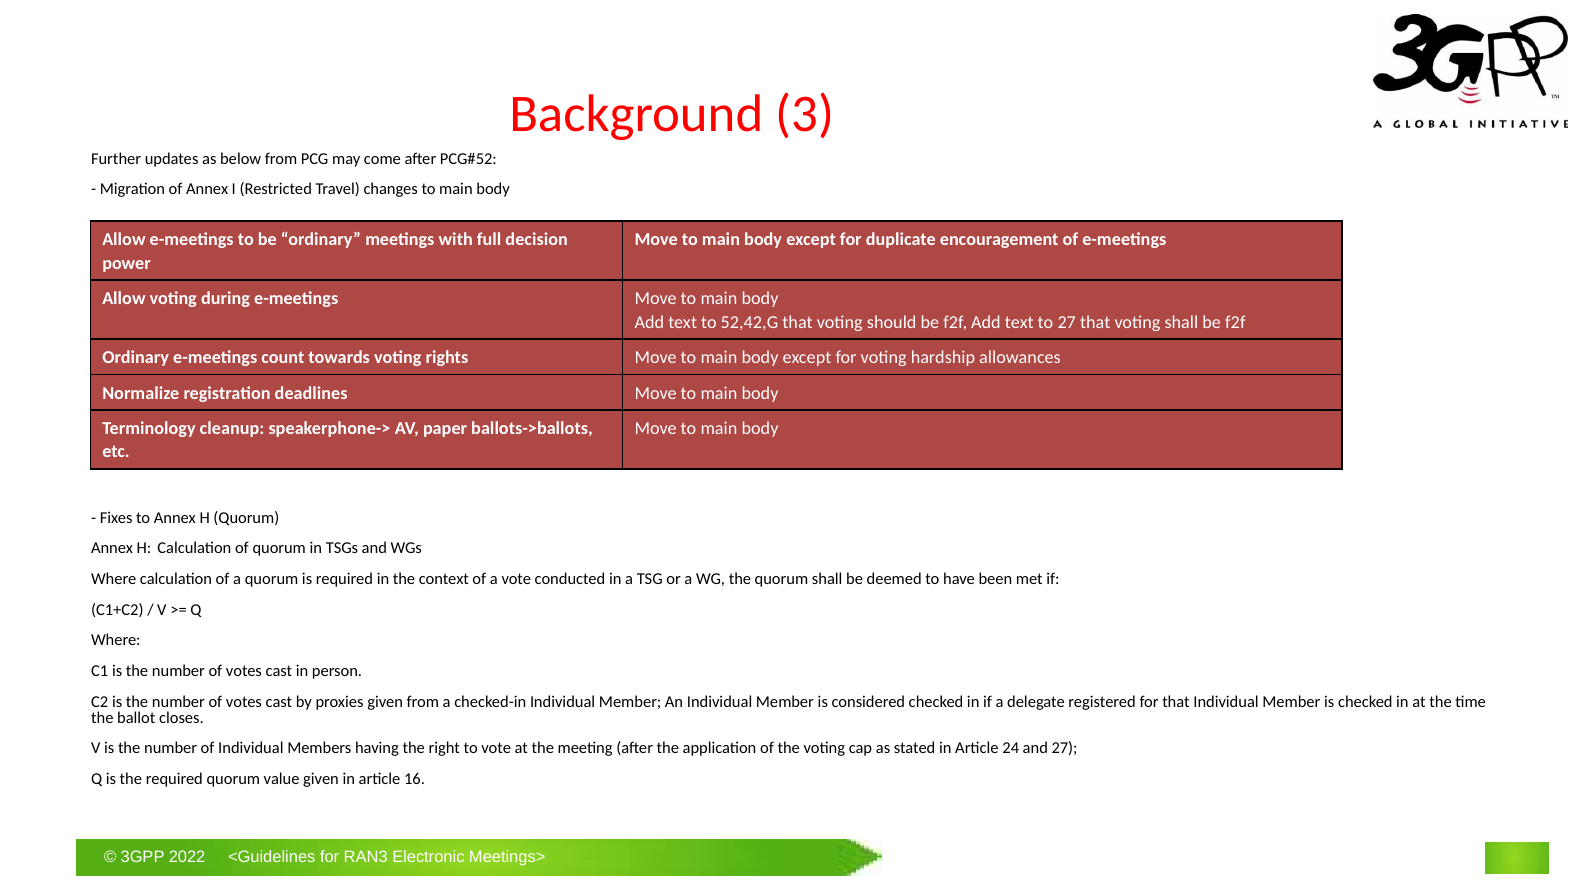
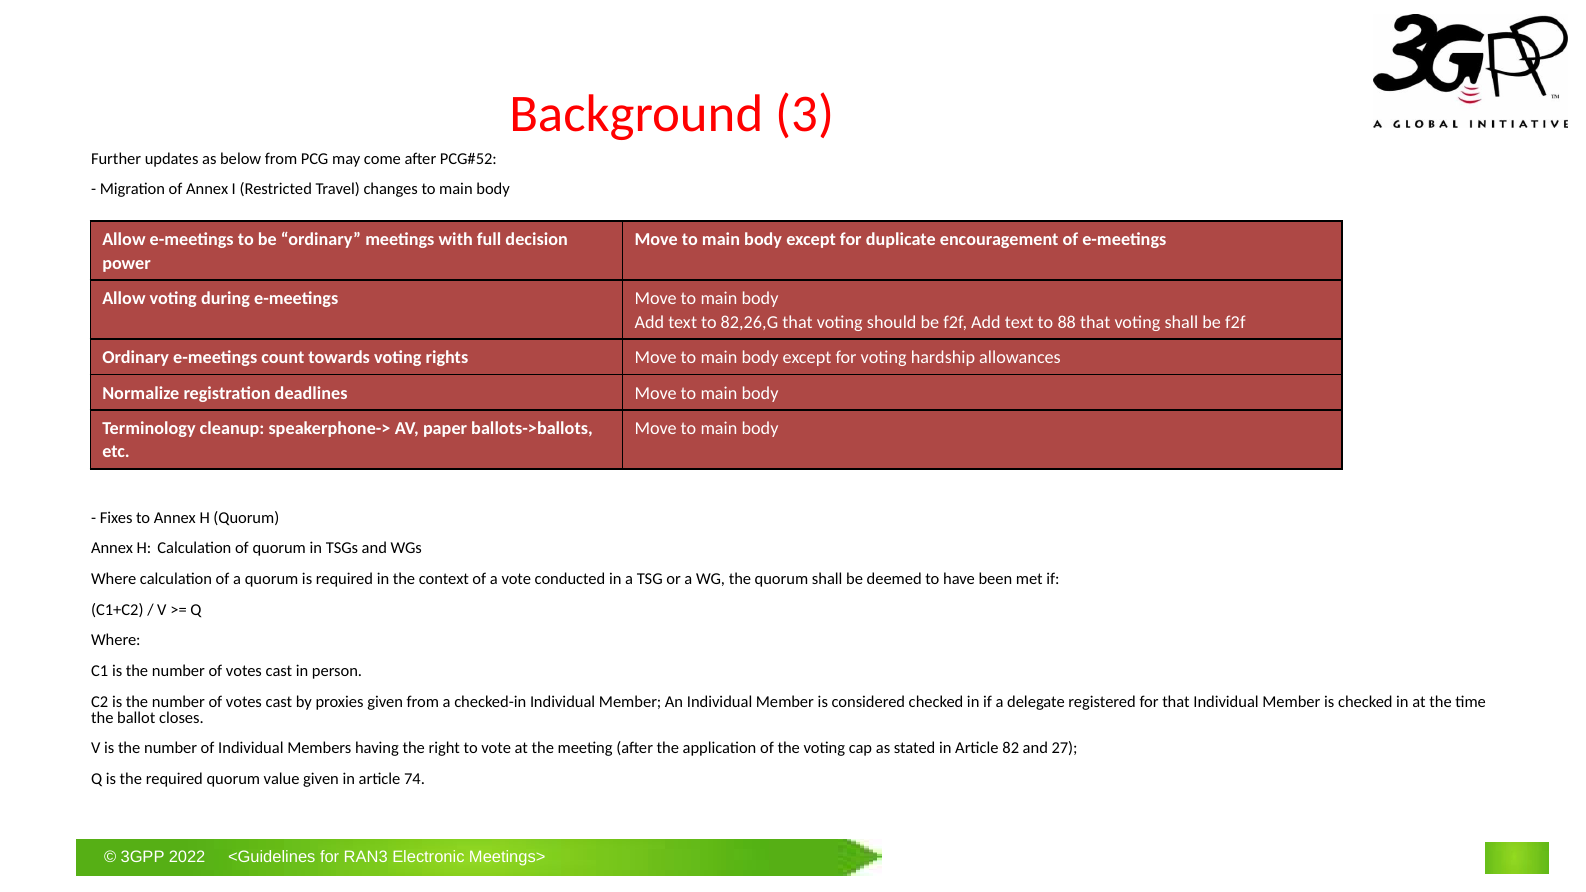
52,42,G: 52,42,G -> 82,26,G (749, 322)
to 27: 27 -> 88 (1067, 322)
24: 24 -> 82 (1011, 749)
16: 16 -> 74 (415, 779)
